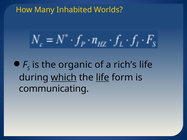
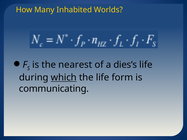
organic: organic -> nearest (75, 65)
rich’s: rich’s -> dies’s (125, 65)
life underline: present -> none (103, 78)
